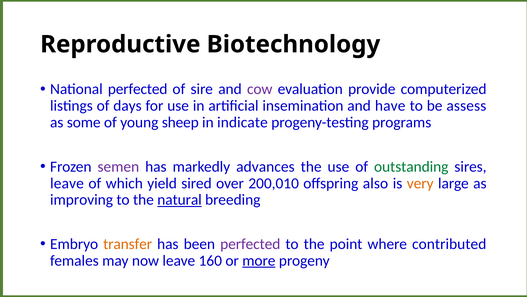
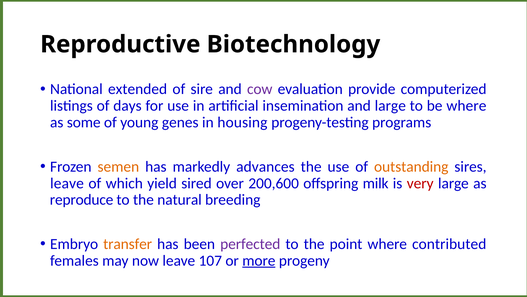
National perfected: perfected -> extended (138, 89)
and have: have -> large (390, 106)
be assess: assess -> where (466, 106)
sheep: sheep -> genes (180, 122)
indicate: indicate -> housing (242, 122)
semen colour: purple -> orange (118, 166)
outstanding colour: green -> orange (411, 166)
200,010: 200,010 -> 200,600 (274, 183)
also: also -> milk (376, 183)
very colour: orange -> red (420, 183)
improving: improving -> reproduce (82, 199)
natural underline: present -> none (180, 199)
160: 160 -> 107 (210, 260)
